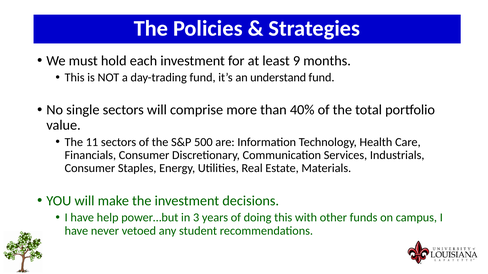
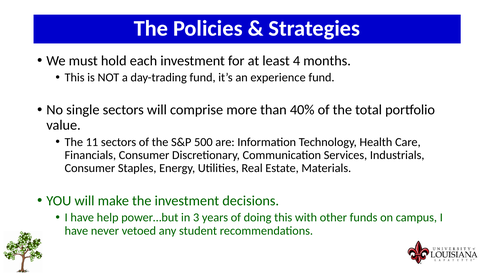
9: 9 -> 4 (297, 61)
understand: understand -> experience (278, 78)
